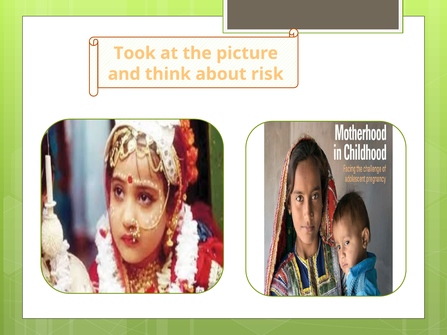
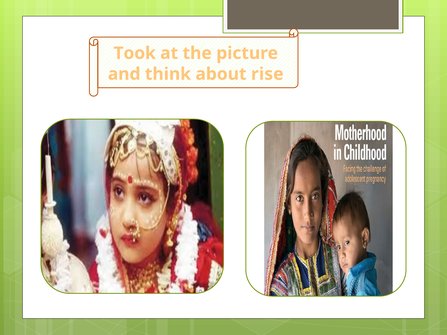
risk: risk -> rise (267, 74)
